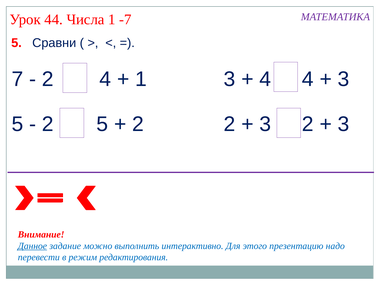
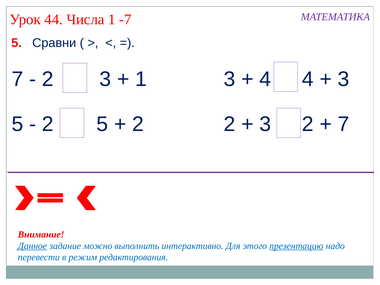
4: 4 -> 3 (105, 79)
3: 3 -> 7 (344, 124)
презентацию underline: none -> present (296, 246)
